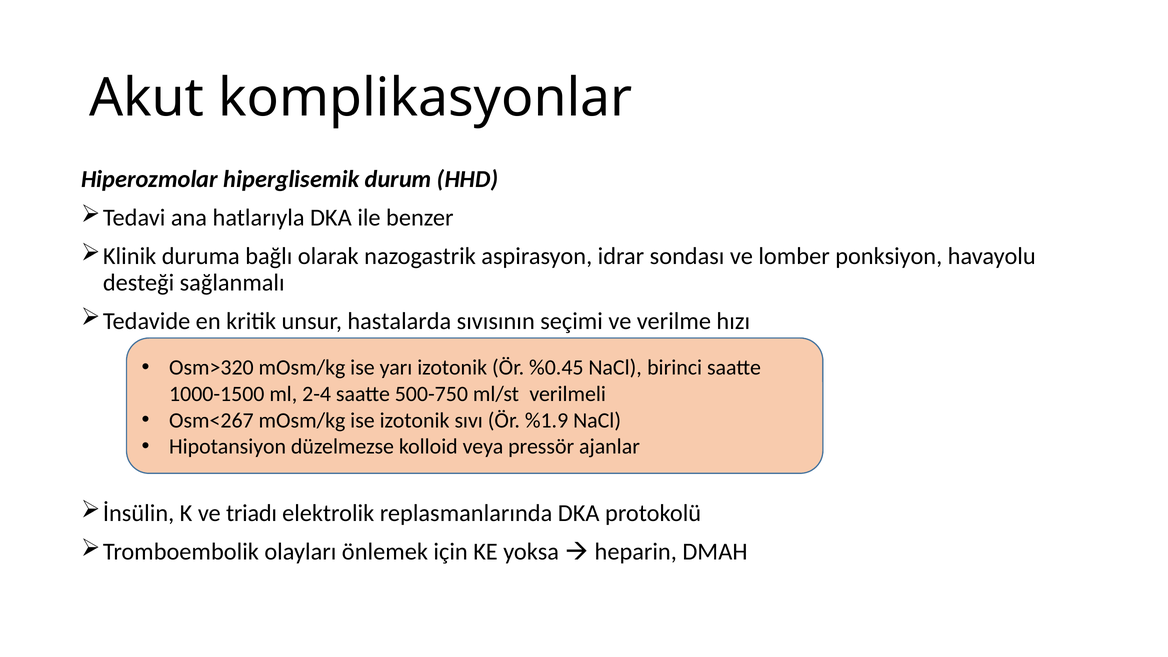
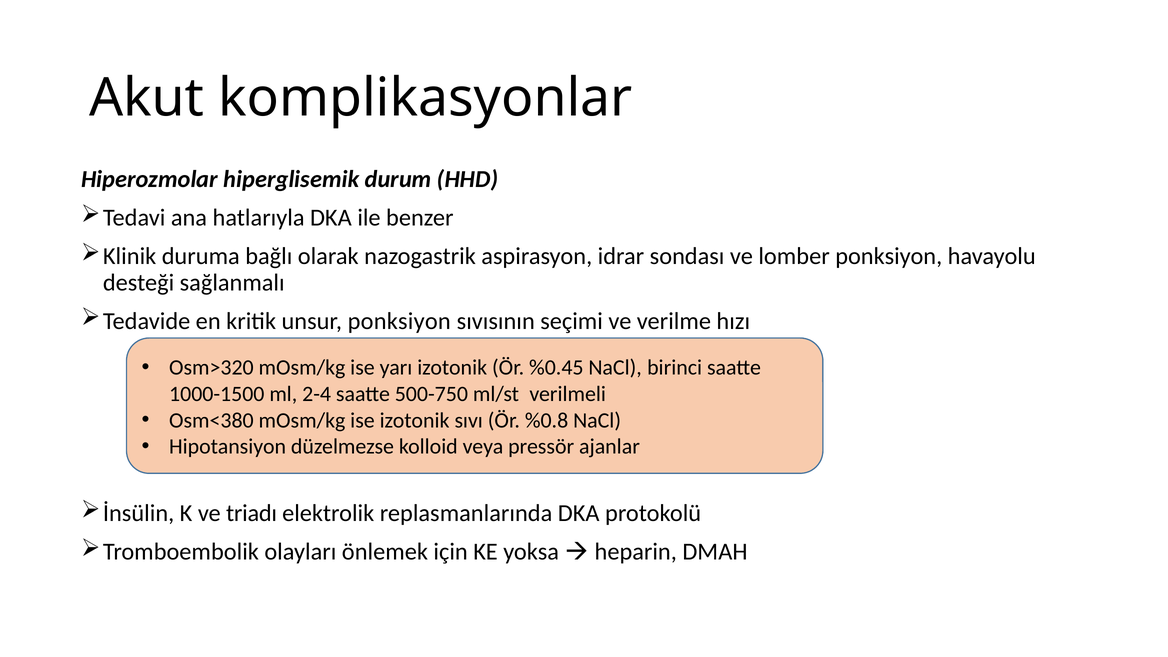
unsur hastalarda: hastalarda -> ponksiyon (399, 321)
Osm<267: Osm<267 -> Osm<380 (211, 420)
%1.9: %1.9 -> %0.8 (547, 420)
